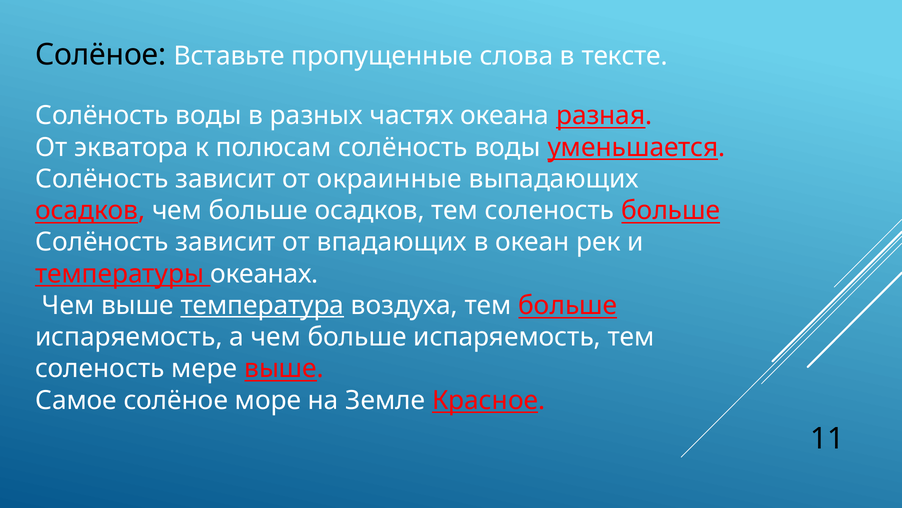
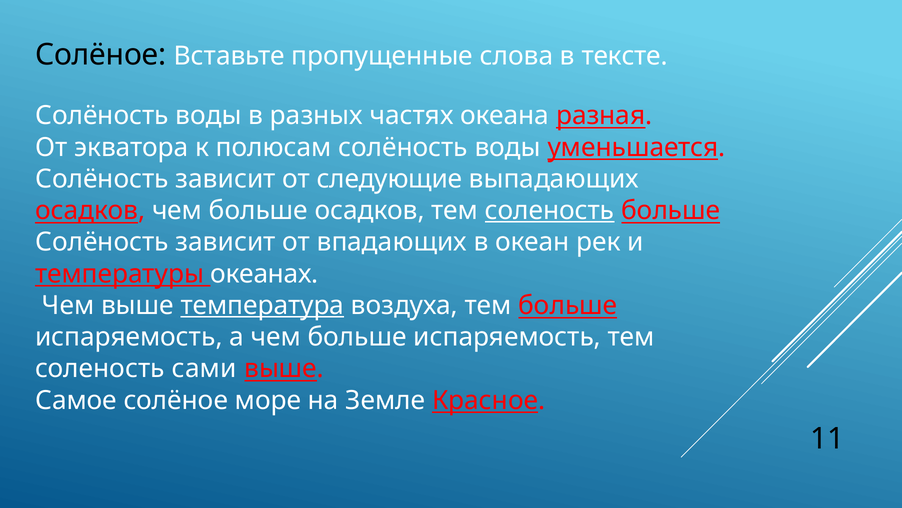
окраинные: окраинные -> следующие (389, 179)
соленость underline: none -> present (550, 210)
мере: мере -> сами (204, 368)
